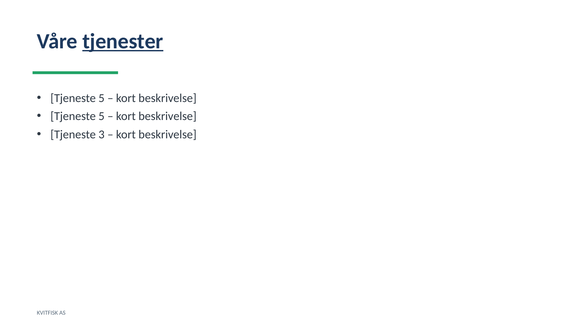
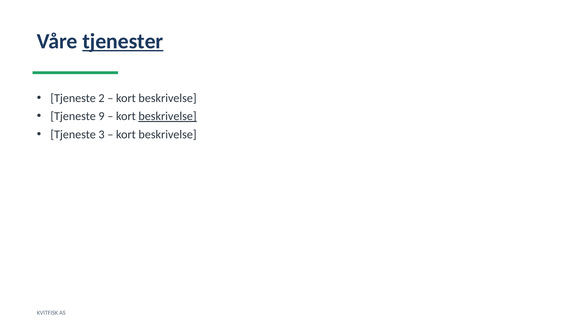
5: 5 -> 2 (102, 98)
5: 5 -> 9 (102, 116)
beskrivelse underline: none -> present (168, 116)
